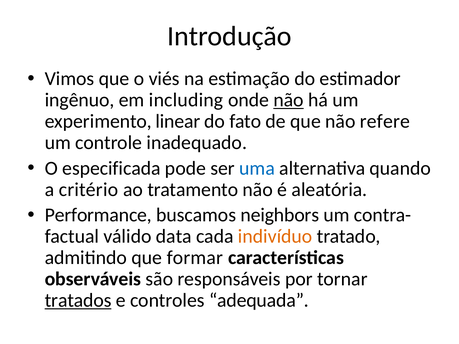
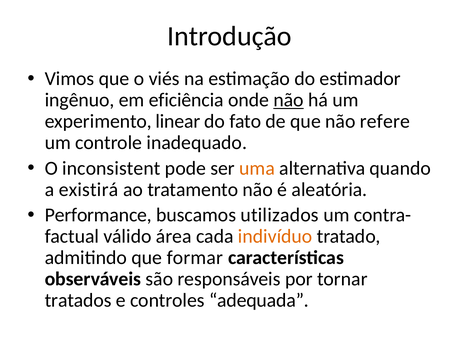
including: including -> eficiência (186, 100)
especificada: especificada -> inconsistent (111, 168)
uma colour: blue -> orange (257, 168)
critério: critério -> existirá (88, 190)
neighbors: neighbors -> utilizados (280, 215)
data: data -> área (174, 236)
tratados underline: present -> none (78, 301)
